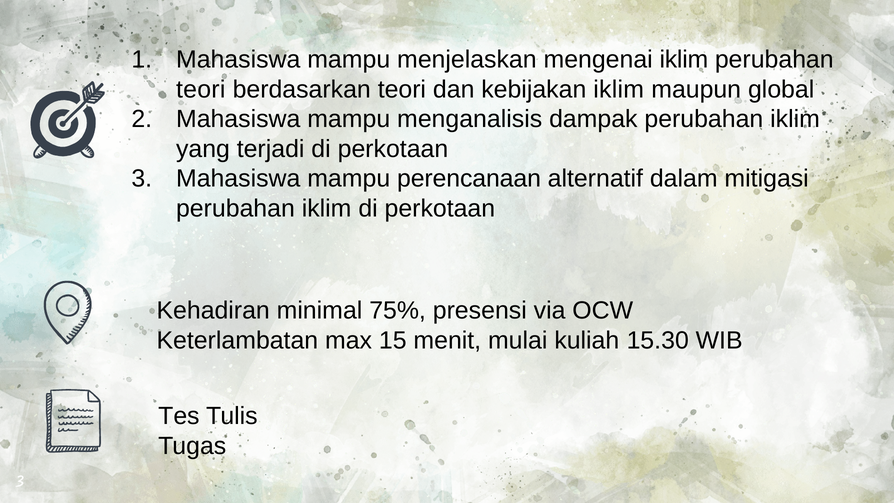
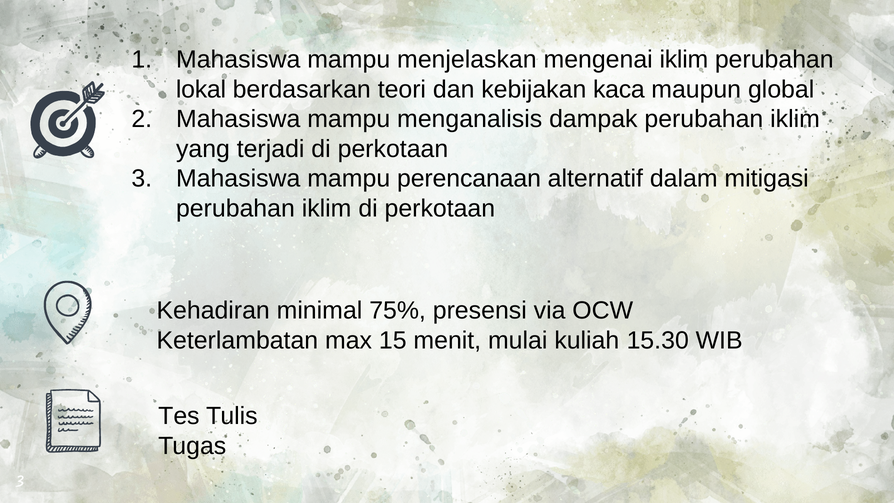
teori: teori -> lokal (201, 89)
kebijakan iklim: iklim -> kaca (619, 89)
